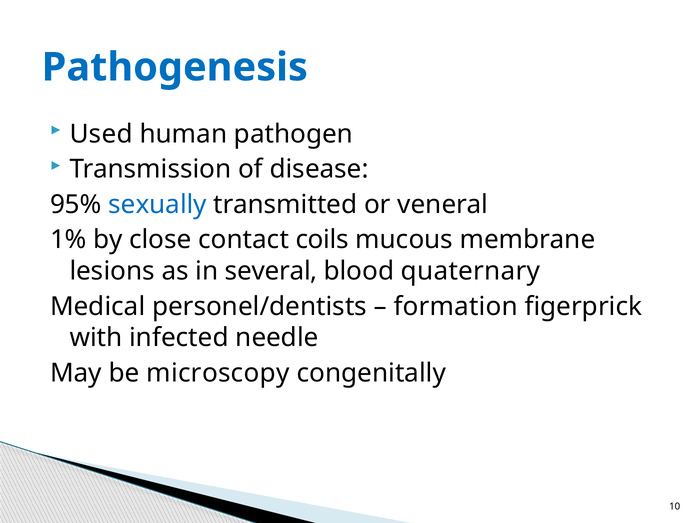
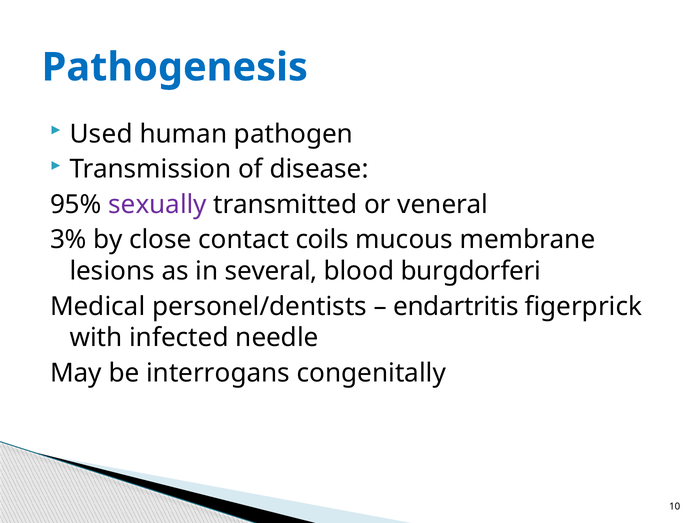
sexually colour: blue -> purple (158, 204)
1%: 1% -> 3% (68, 240)
quaternary: quaternary -> burgdorferi (471, 271)
formation: formation -> endartritis (456, 306)
microscopy: microscopy -> interrogans (218, 373)
